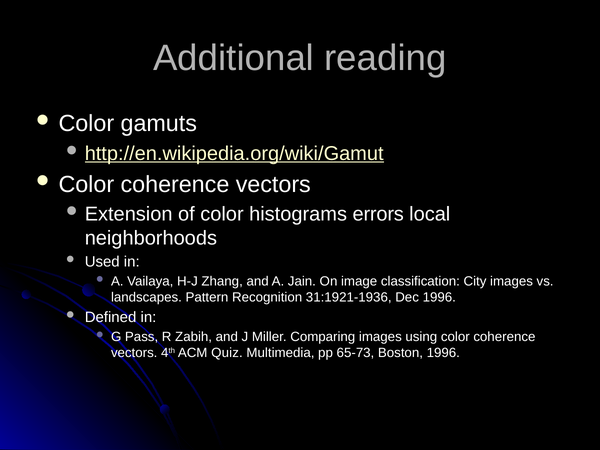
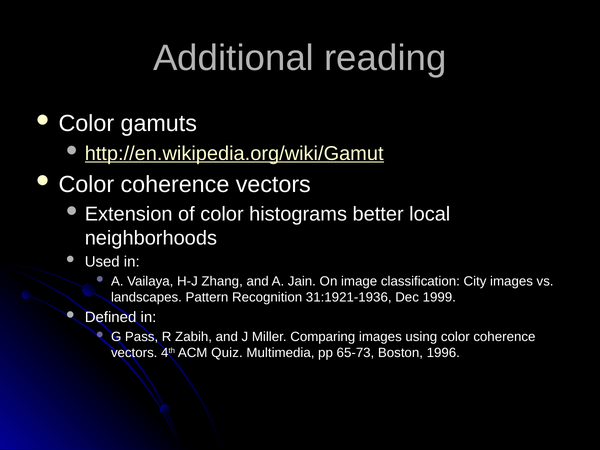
errors: errors -> better (378, 214)
Dec 1996: 1996 -> 1999 (439, 297)
